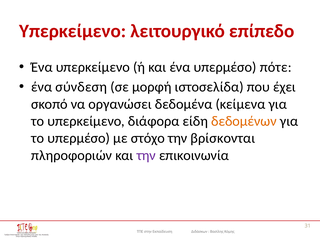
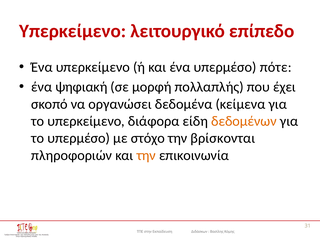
σύνδεση: σύνδεση -> ψηφιακή (81, 87)
ιστοσελίδα: ιστοσελίδα -> πολλαπλής (209, 87)
την colour: purple -> orange (146, 155)
